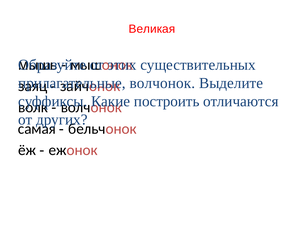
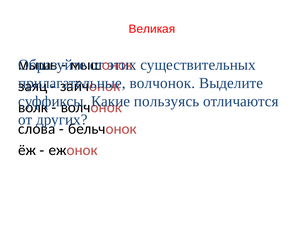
построить: построить -> пользуясь (167, 101)
самая: самая -> слова (37, 129)
